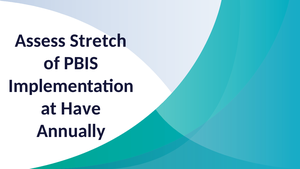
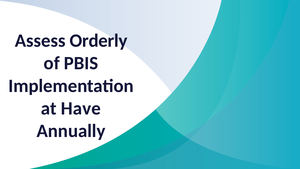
Stretch: Stretch -> Orderly (98, 41)
